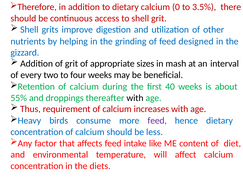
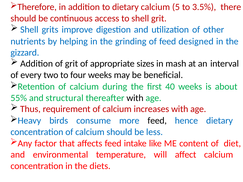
0: 0 -> 5 (176, 7)
droppings: droppings -> structural (65, 98)
feed colour: purple -> black (157, 121)
